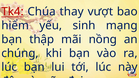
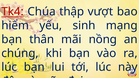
thay: thay -> thập (72, 12)
thập: thập -> thân (42, 39)
